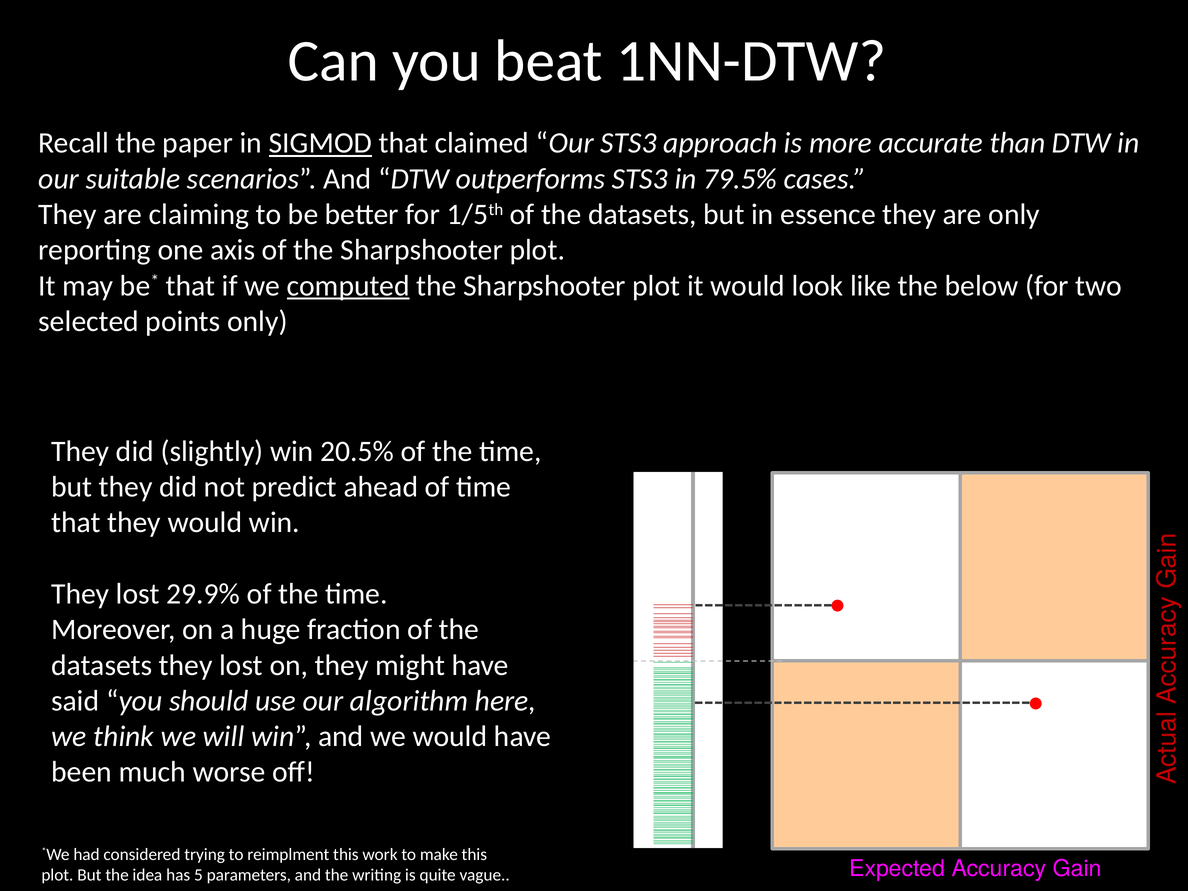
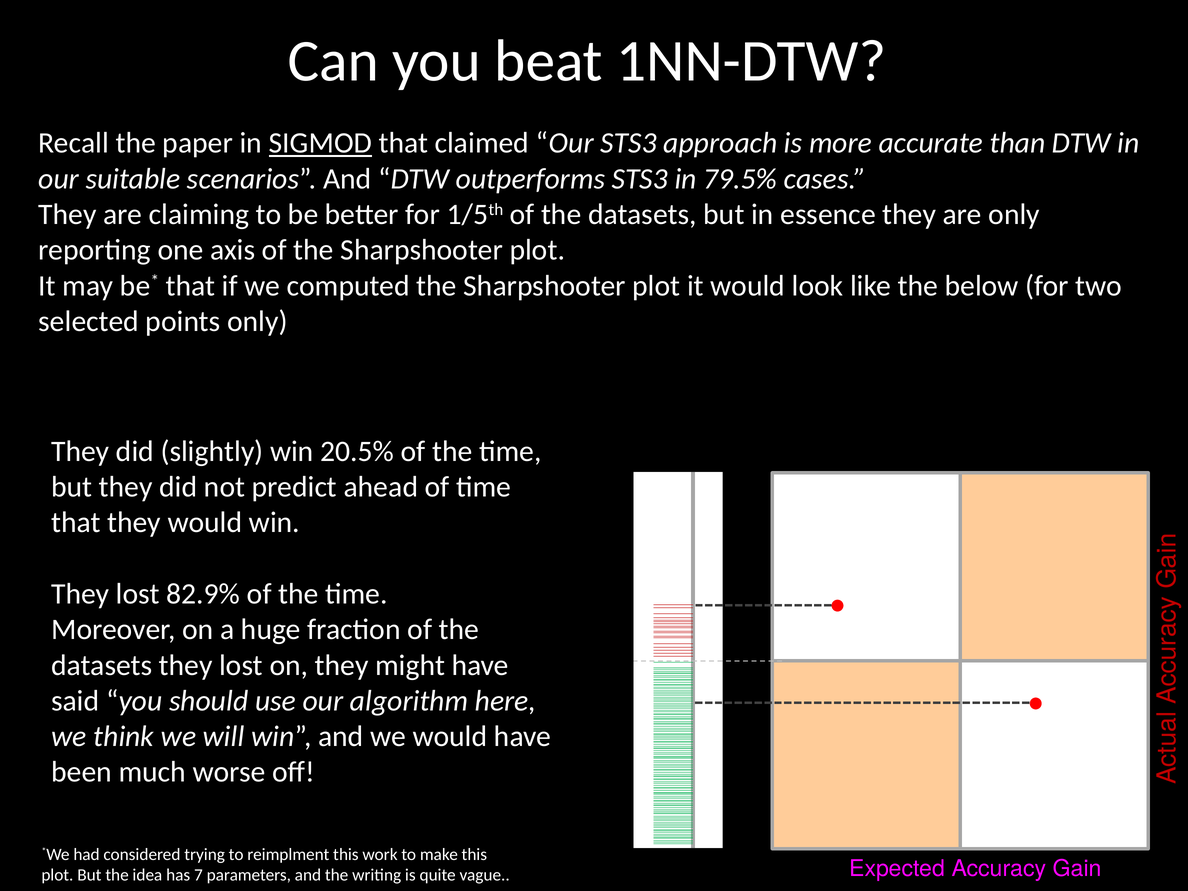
computed underline: present -> none (348, 286)
29.9%: 29.9% -> 82.9% (203, 594)
5: 5 -> 7 (198, 875)
